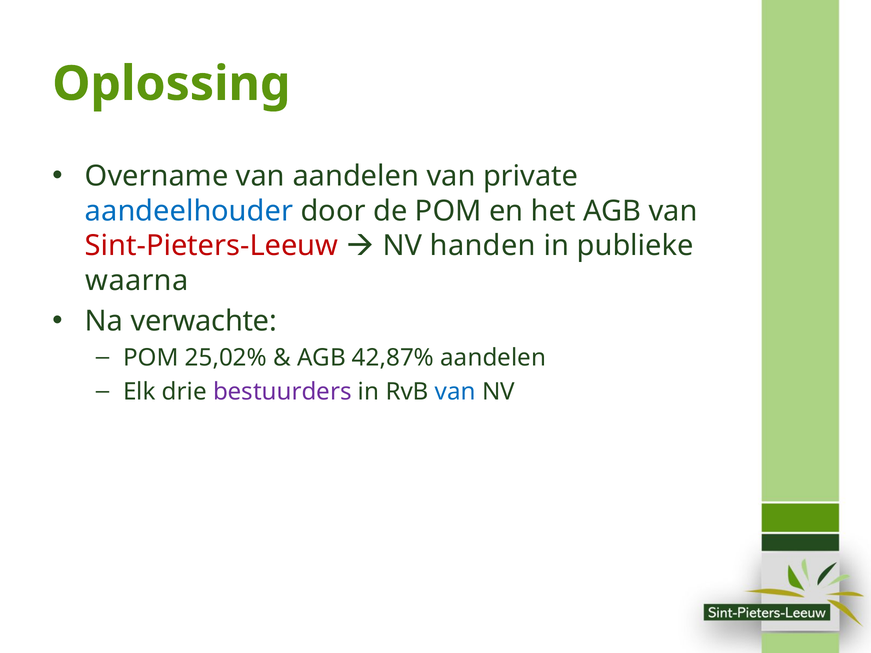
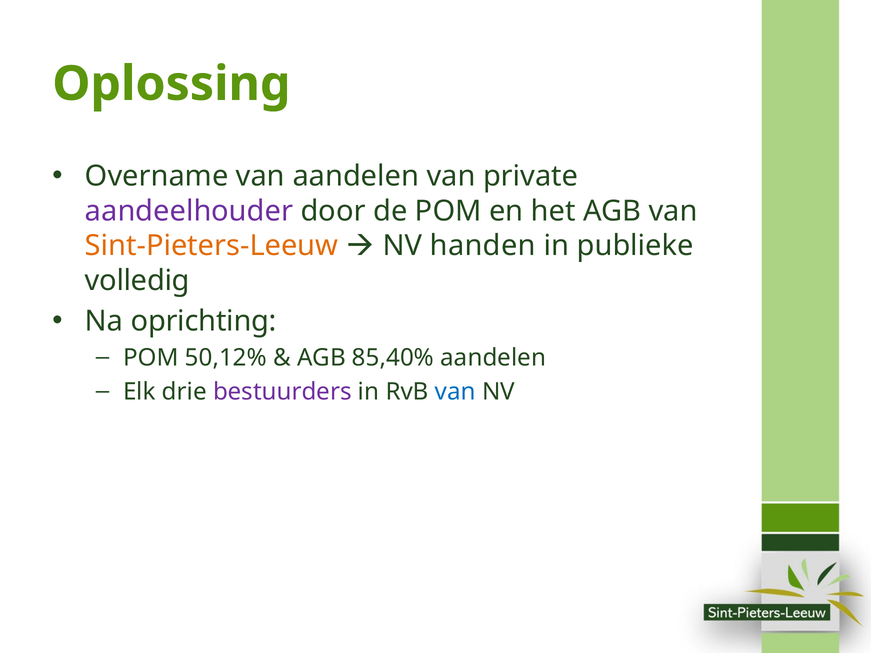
aandeelhouder colour: blue -> purple (189, 211)
Sint-Pieters-Leeuw colour: red -> orange (212, 246)
waarna: waarna -> volledig (137, 281)
verwachte: verwachte -> oprichting (204, 321)
25,02%: 25,02% -> 50,12% (226, 358)
42,87%: 42,87% -> 85,40% (393, 358)
